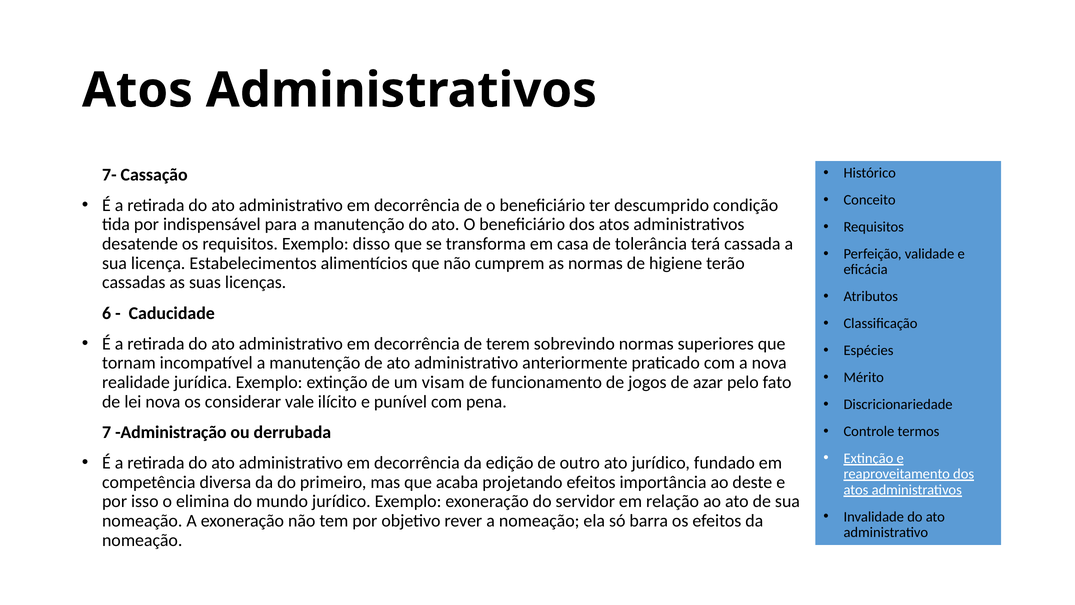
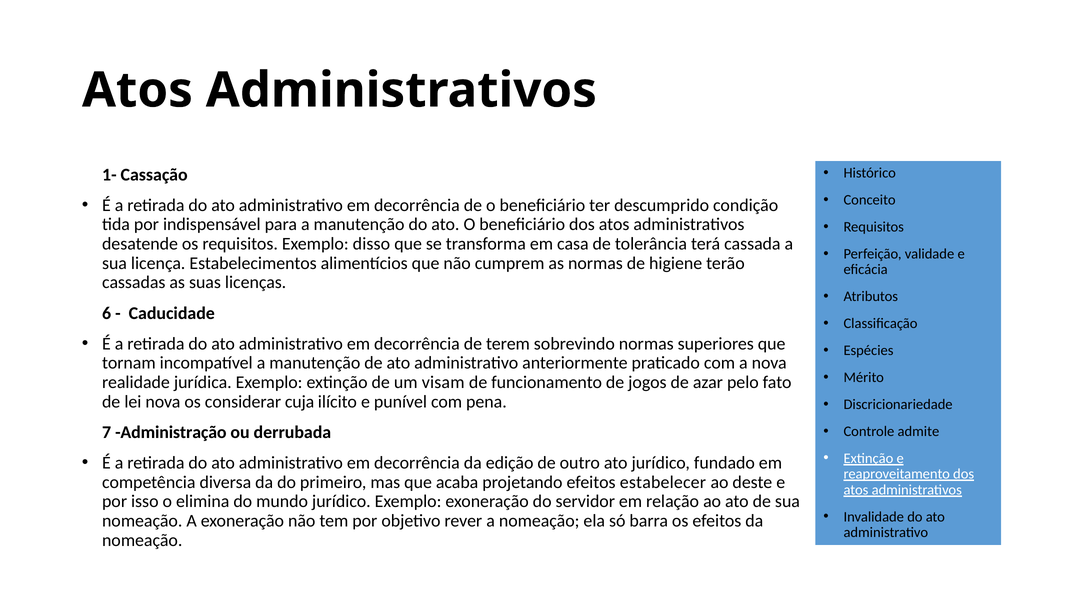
7-: 7- -> 1- (109, 175)
vale: vale -> cuja (300, 401)
termos: termos -> admite (918, 431)
importância: importância -> estabelecer (663, 482)
